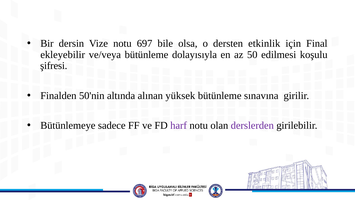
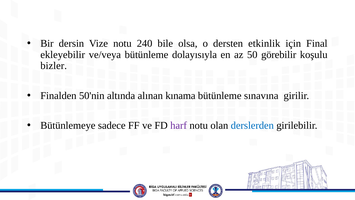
697: 697 -> 240 (145, 43)
edilmesi: edilmesi -> görebilir (279, 55)
şifresi: şifresi -> bizler (54, 66)
yüksek: yüksek -> kınama (180, 95)
derslerden colour: purple -> blue (252, 125)
